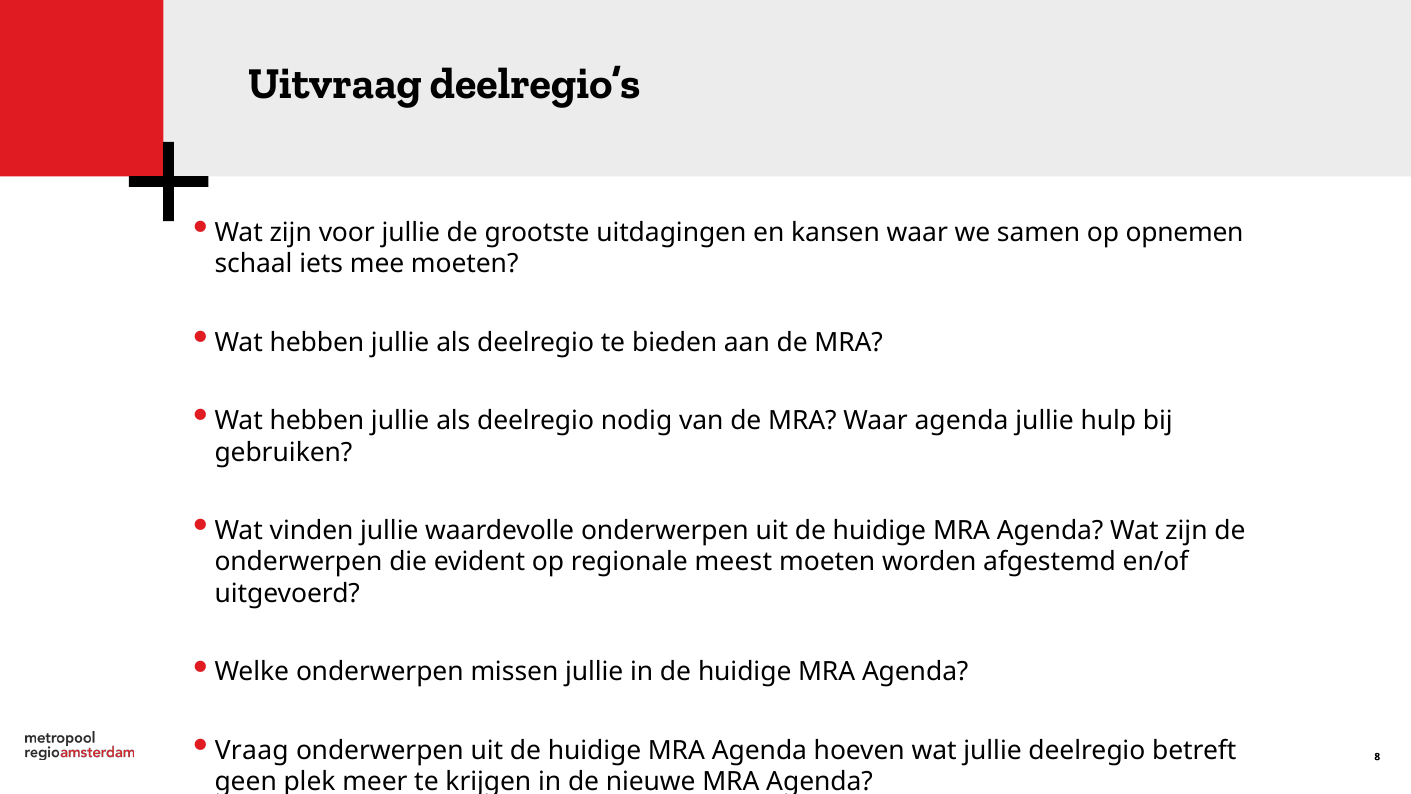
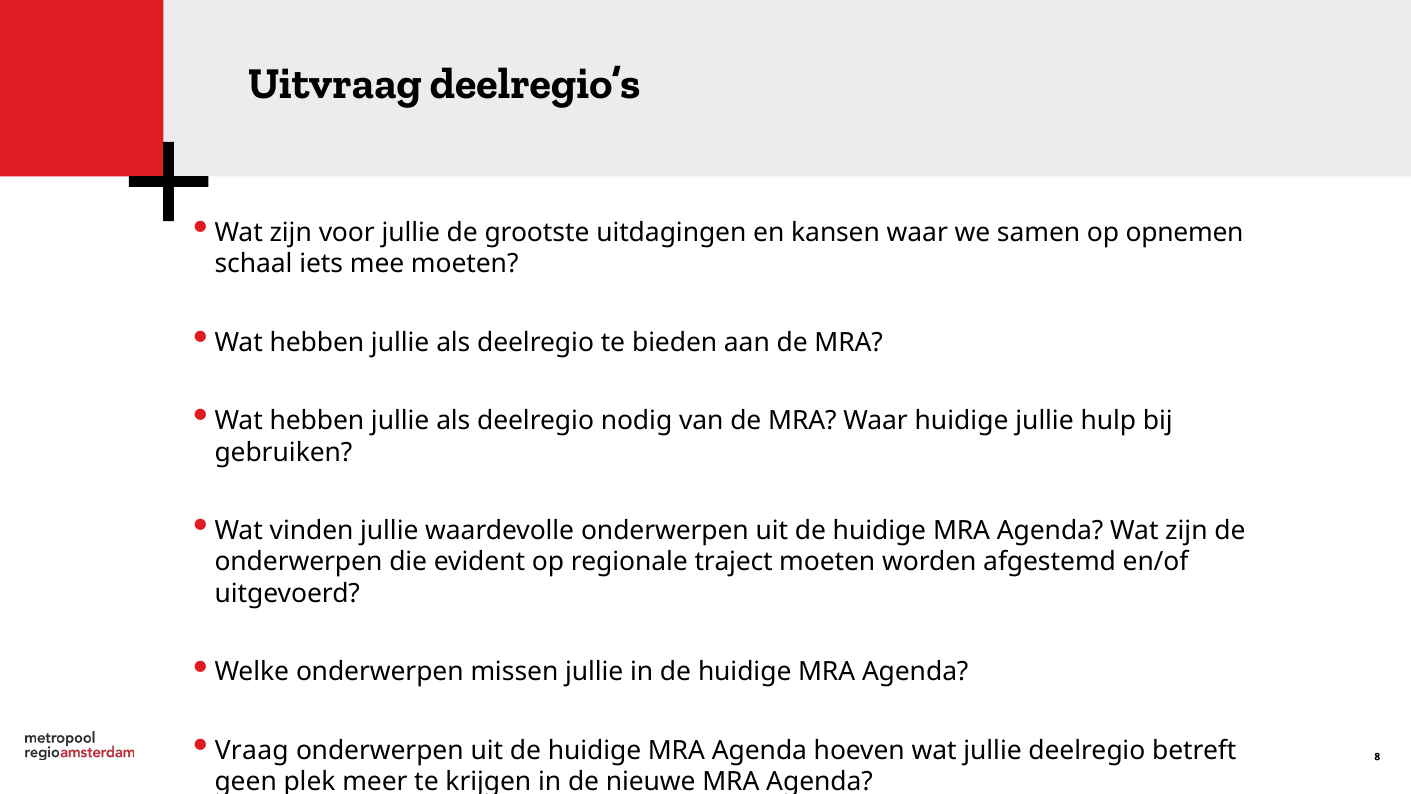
Waar agenda: agenda -> huidige (962, 420)
meest: meest -> traject (734, 562)
